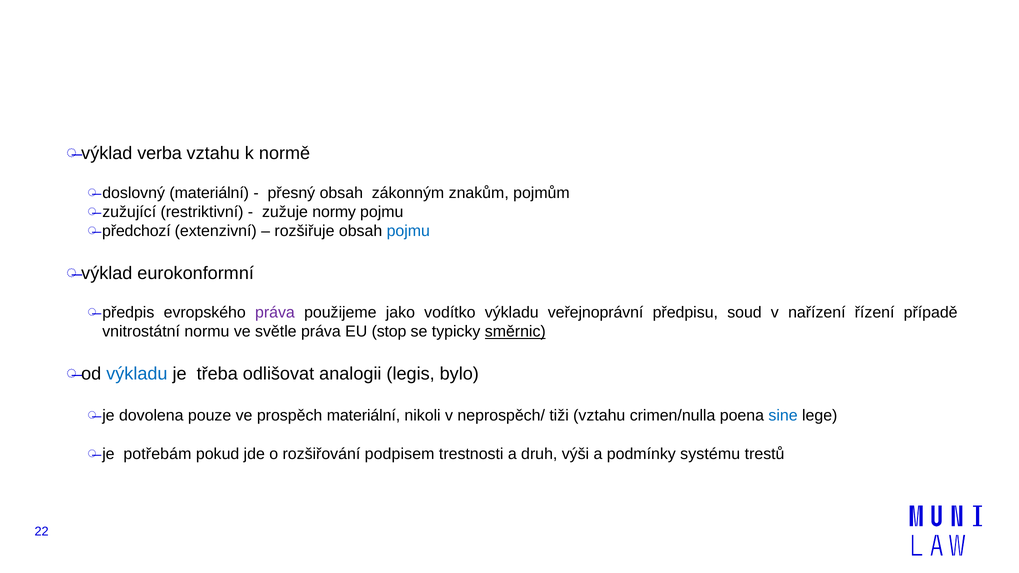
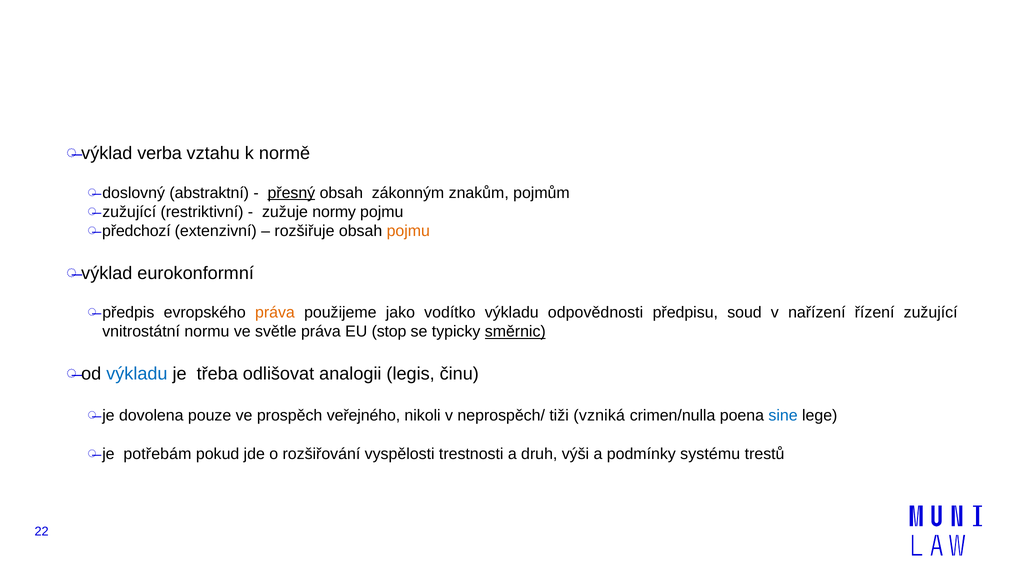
doslovný materiální: materiální -> abstraktní (209, 193)
přesný underline: none -> present (291, 193)
pojmu colour: blue -> orange (408, 231)
práva colour: purple -> orange (275, 313)
veřejnoprávní: veřejnoprávní -> odpovědnosti (596, 313)
řízení případě: případě -> zužující (931, 313)
bylo: bylo -> činu (459, 374)
prospěch materiální: materiální -> veřejného (363, 416)
tiži vztahu: vztahu -> vzniká (599, 416)
podpisem: podpisem -> vyspělosti (400, 454)
